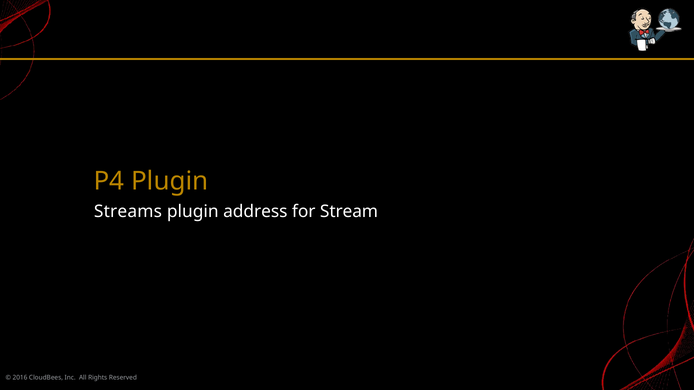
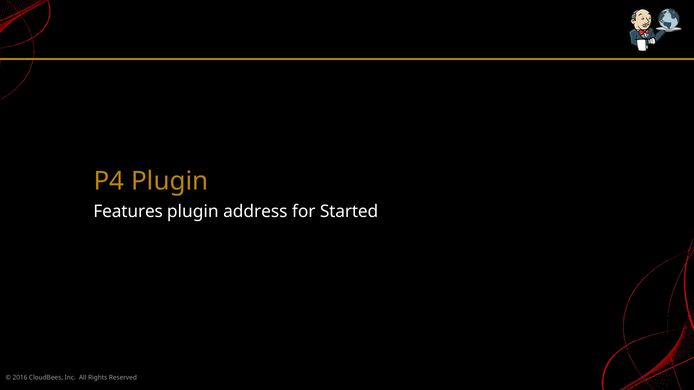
Streams: Streams -> Features (128, 212)
Stream: Stream -> Started (349, 212)
